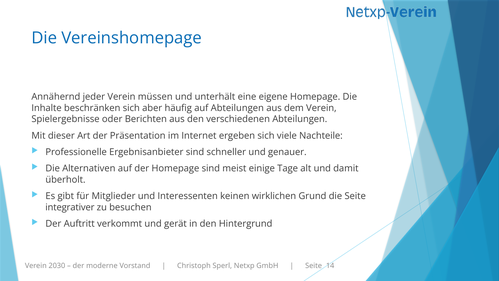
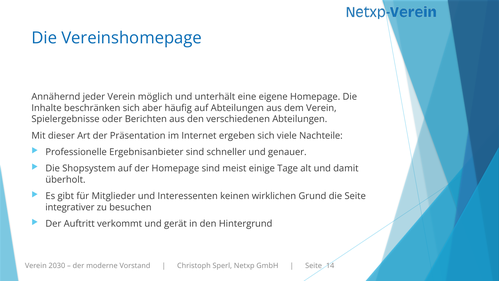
müssen: müssen -> möglich (155, 97)
Alternativen: Alternativen -> Shopsystem (89, 168)
